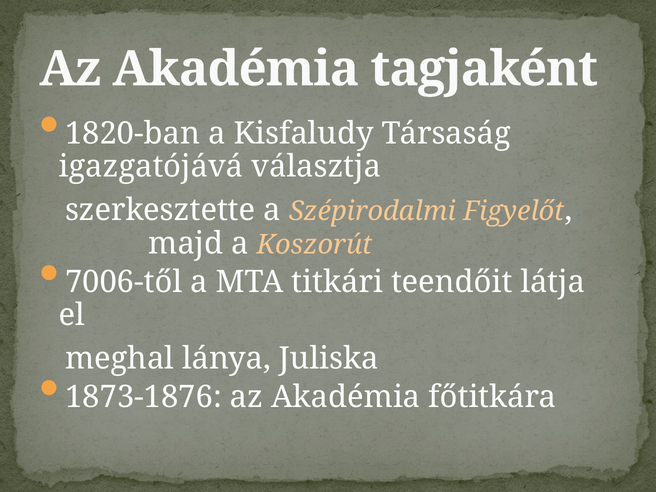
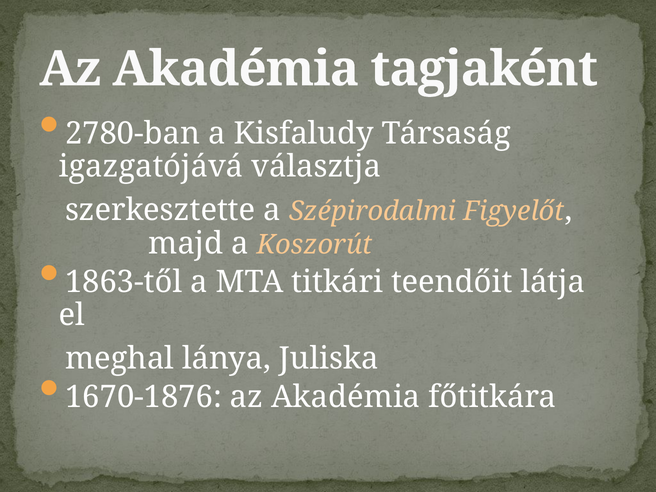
1820-ban: 1820-ban -> 2780-ban (133, 133)
7006-től: 7006-től -> 1863-től (124, 282)
1873-1876: 1873-1876 -> 1670-1876 (144, 397)
